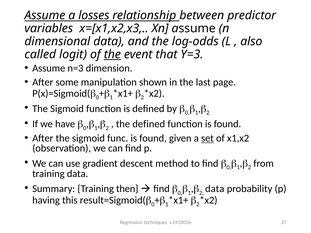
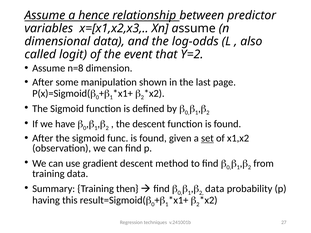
losses: losses -> hence (94, 15)
the underline: present -> none (112, 54)
Y=3: Y=3 -> Y=2 (192, 54)
n=3: n=3 -> n=8 (75, 68)
the defined: defined -> descent (149, 124)
